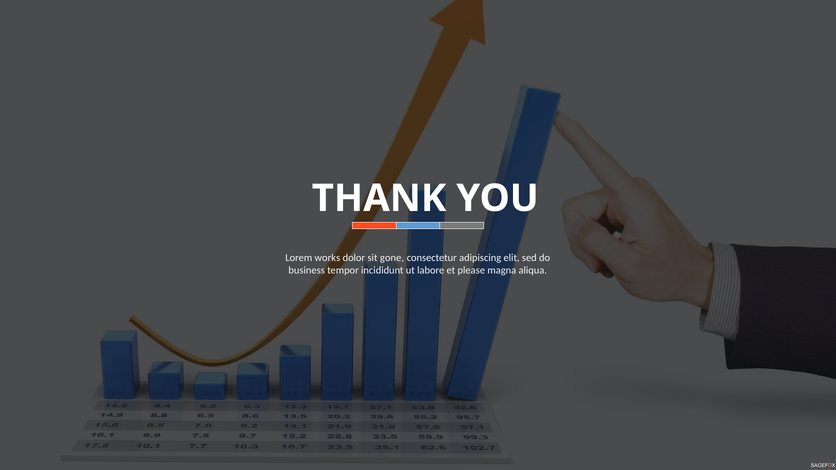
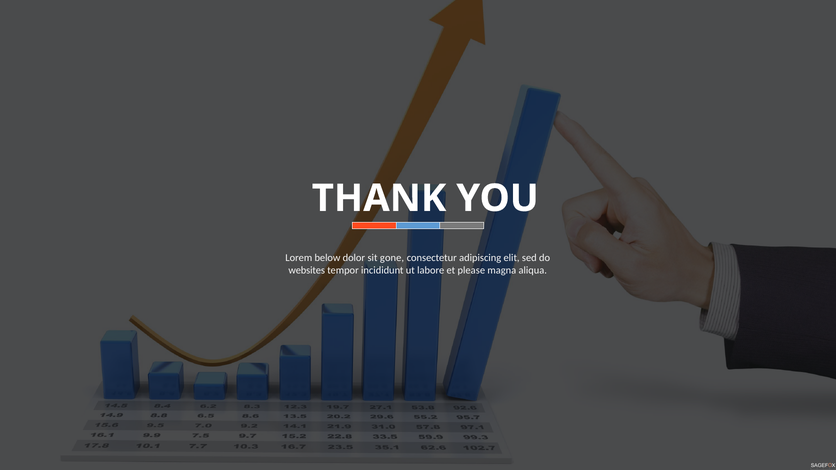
works: works -> below (327, 258)
business: business -> websites (307, 271)
